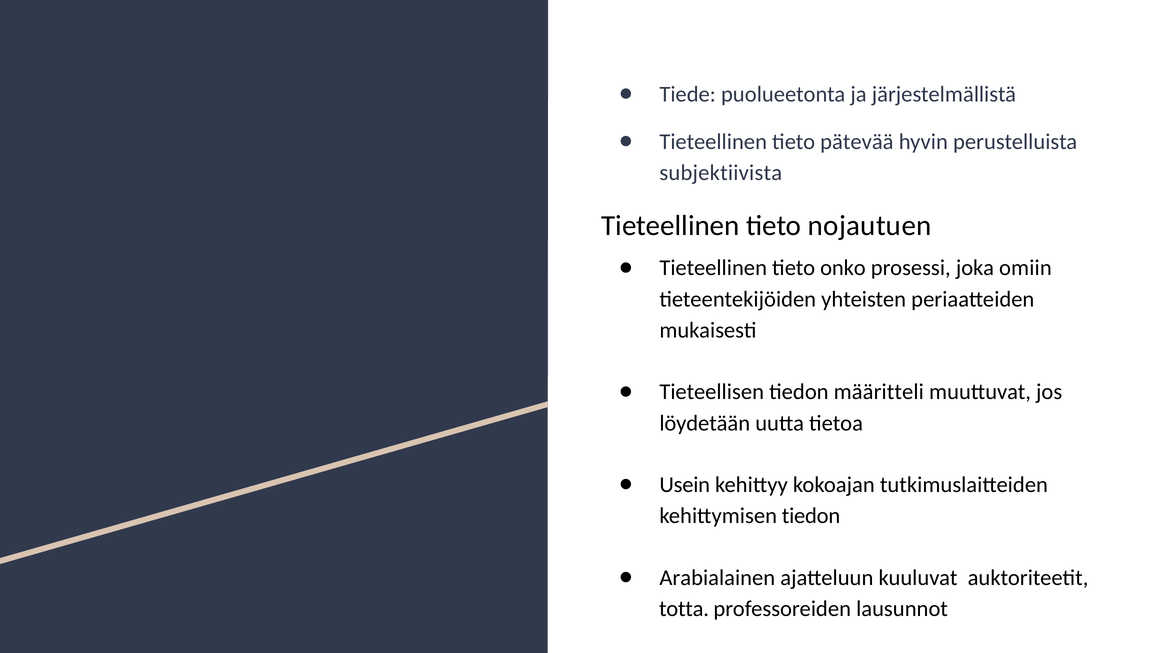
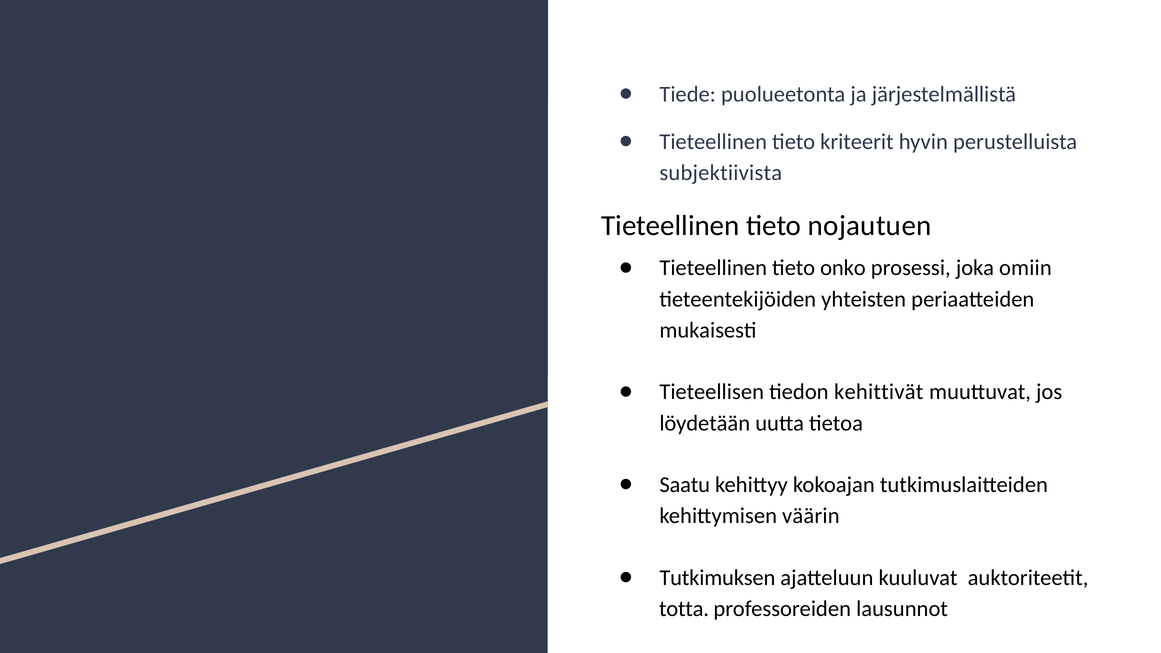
pätevää: pätevää -> kriteerit (857, 142)
määritteli: määritteli -> kehittivät (879, 392)
Usein: Usein -> Saatu (685, 485)
kehittymisen tiedon: tiedon -> väärin (811, 516)
Arabialainen: Arabialainen -> Tutkimuksen (717, 578)
